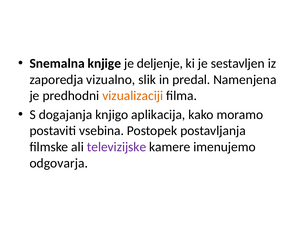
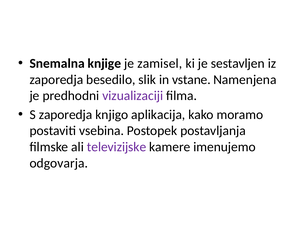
deljenje: deljenje -> zamisel (160, 64)
vizualno: vizualno -> besedilo (111, 80)
predal: predal -> vstane (191, 80)
vizualizaciji colour: orange -> purple (133, 96)
S dogajanja: dogajanja -> zaporedja (66, 115)
